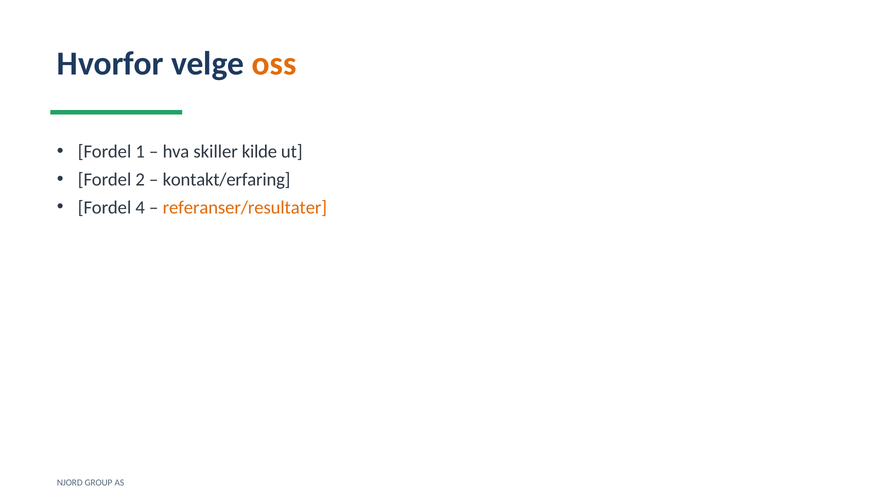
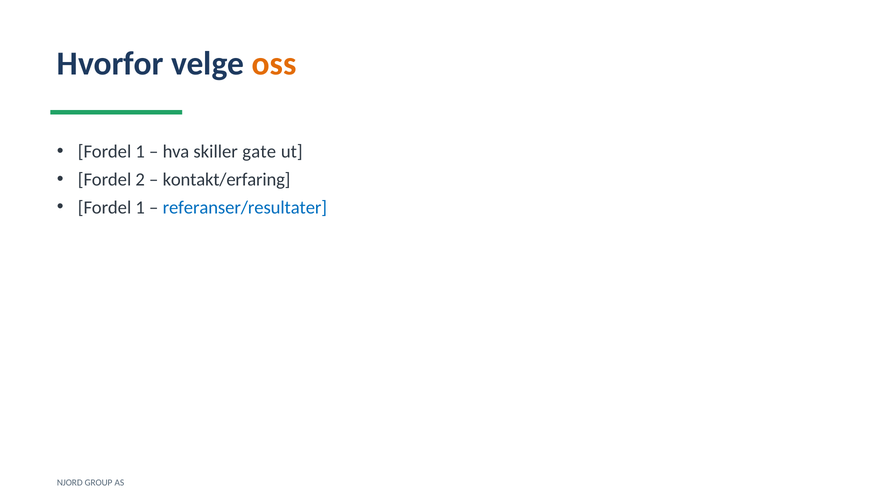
kilde: kilde -> gate (259, 151)
4: 4 -> 1 (140, 207)
referanser/resultater colour: orange -> blue (245, 207)
